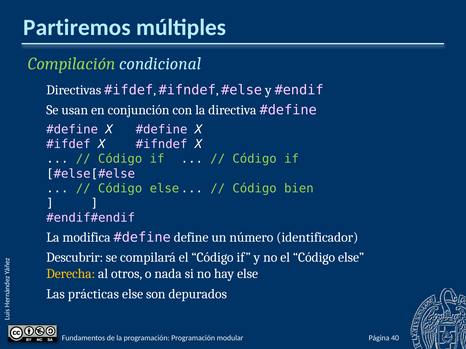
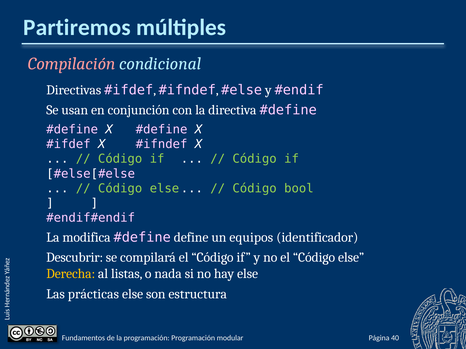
Compilación colour: light green -> pink (72, 64)
bien: bien -> bool (299, 189)
número: número -> equipos (251, 238)
otros: otros -> listas (127, 274)
depurados: depurados -> estructura (198, 294)
